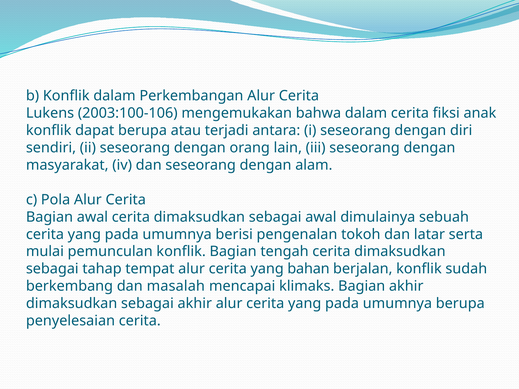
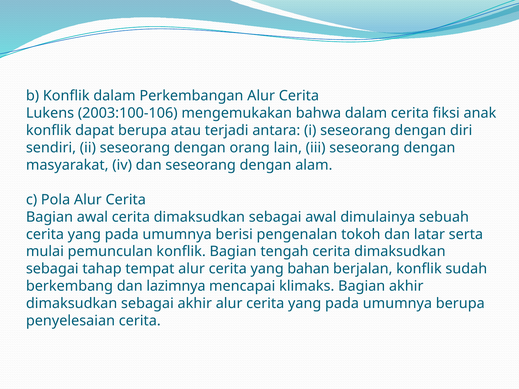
masalah: masalah -> lazimnya (176, 286)
